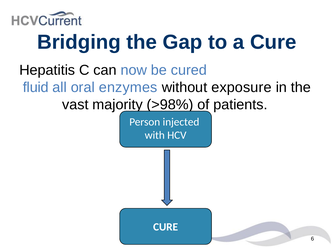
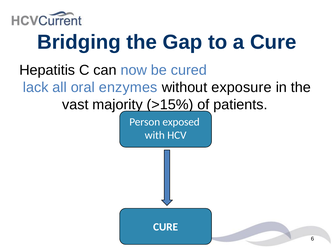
fluid: fluid -> lack (36, 88)
>98%: >98% -> >15% (170, 105)
injected: injected -> exposed (181, 122)
